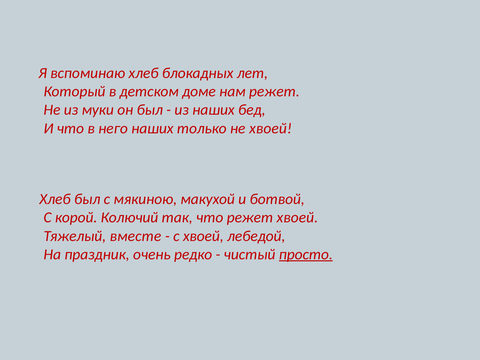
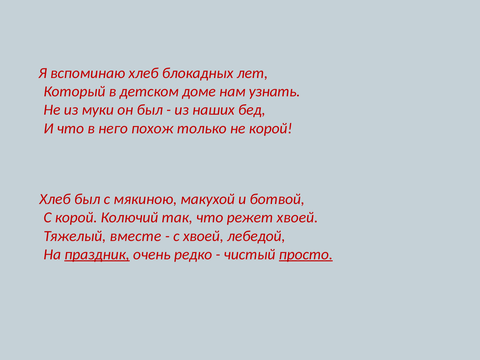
нам режет: режет -> узнать (274, 92)
него наших: наших -> похож (152, 128)
не хвоей: хвоей -> корой (271, 128)
праздник underline: none -> present (97, 254)
